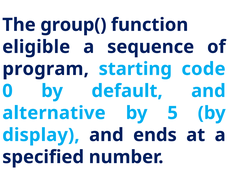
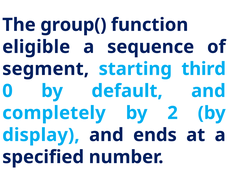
program: program -> segment (46, 69)
code: code -> third (204, 69)
alternative: alternative -> completely (54, 113)
5: 5 -> 2 (173, 113)
